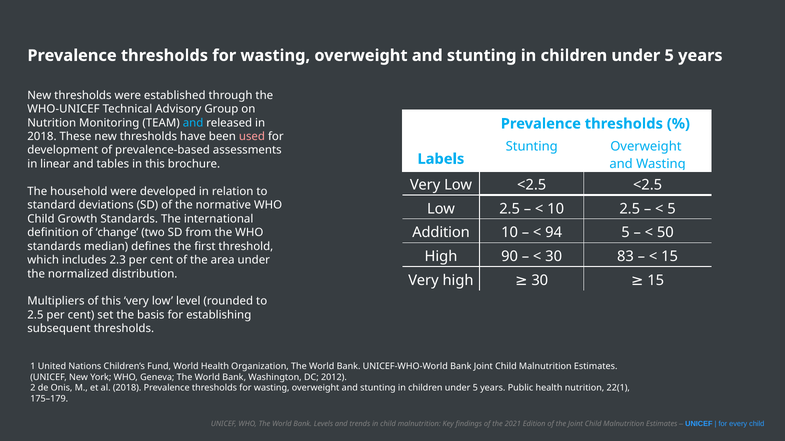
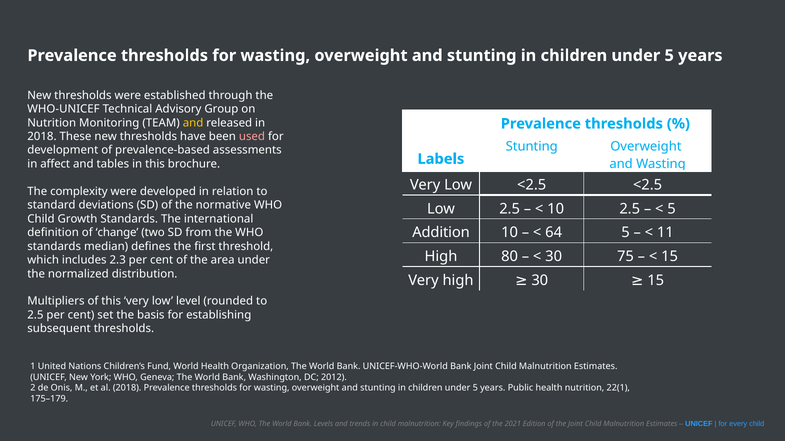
and colour: light blue -> yellow (193, 123)
linear: linear -> affect (55, 164)
household: household -> complexity (79, 192)
94: 94 -> 64 (554, 233)
50: 50 -> 11 (665, 233)
90: 90 -> 80 (510, 257)
83: 83 -> 75 (626, 257)
